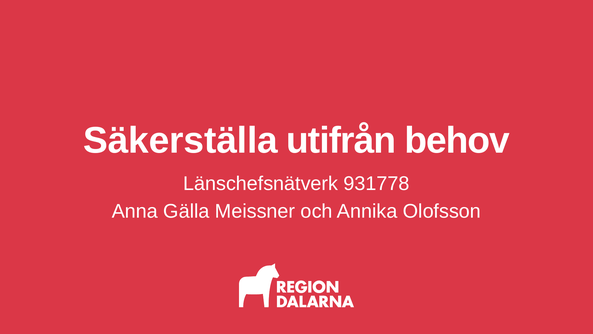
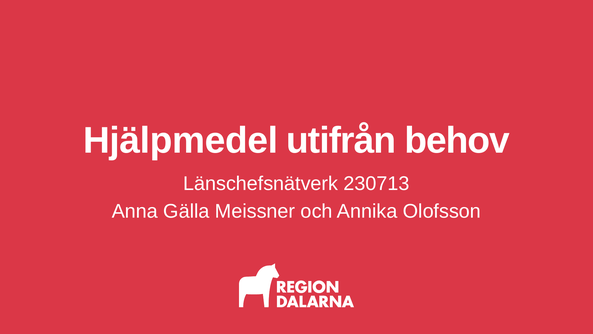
Säkerställa: Säkerställa -> Hjälpmedel (181, 140)
931778: 931778 -> 230713 (377, 184)
